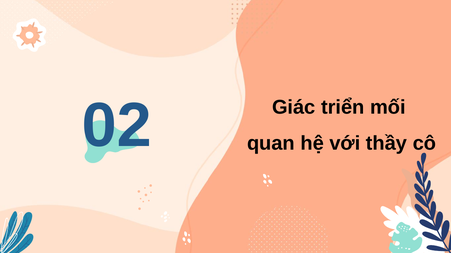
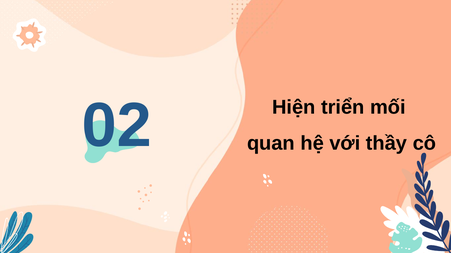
Giác: Giác -> Hiện (294, 108)
